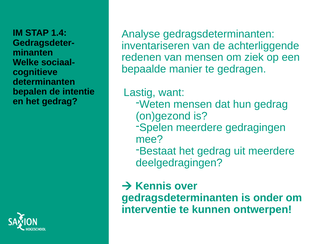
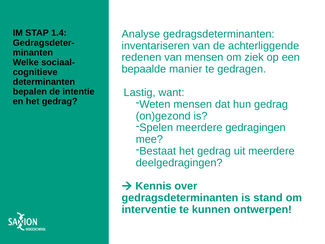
onder: onder -> stand (268, 198)
